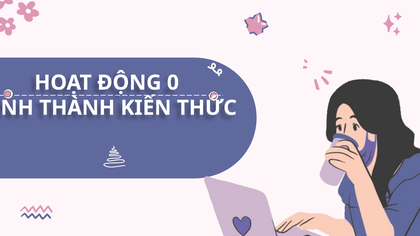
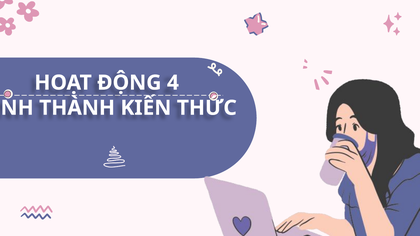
0: 0 -> 4 (173, 83)
